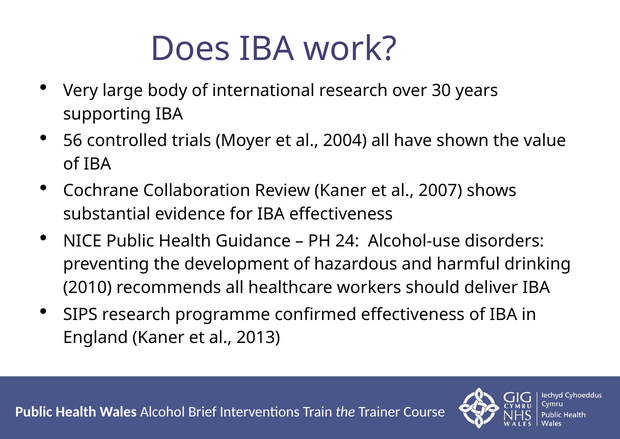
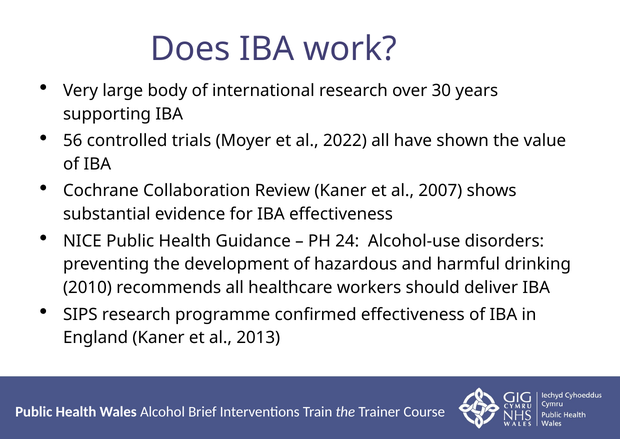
2004: 2004 -> 2022 (345, 141)
